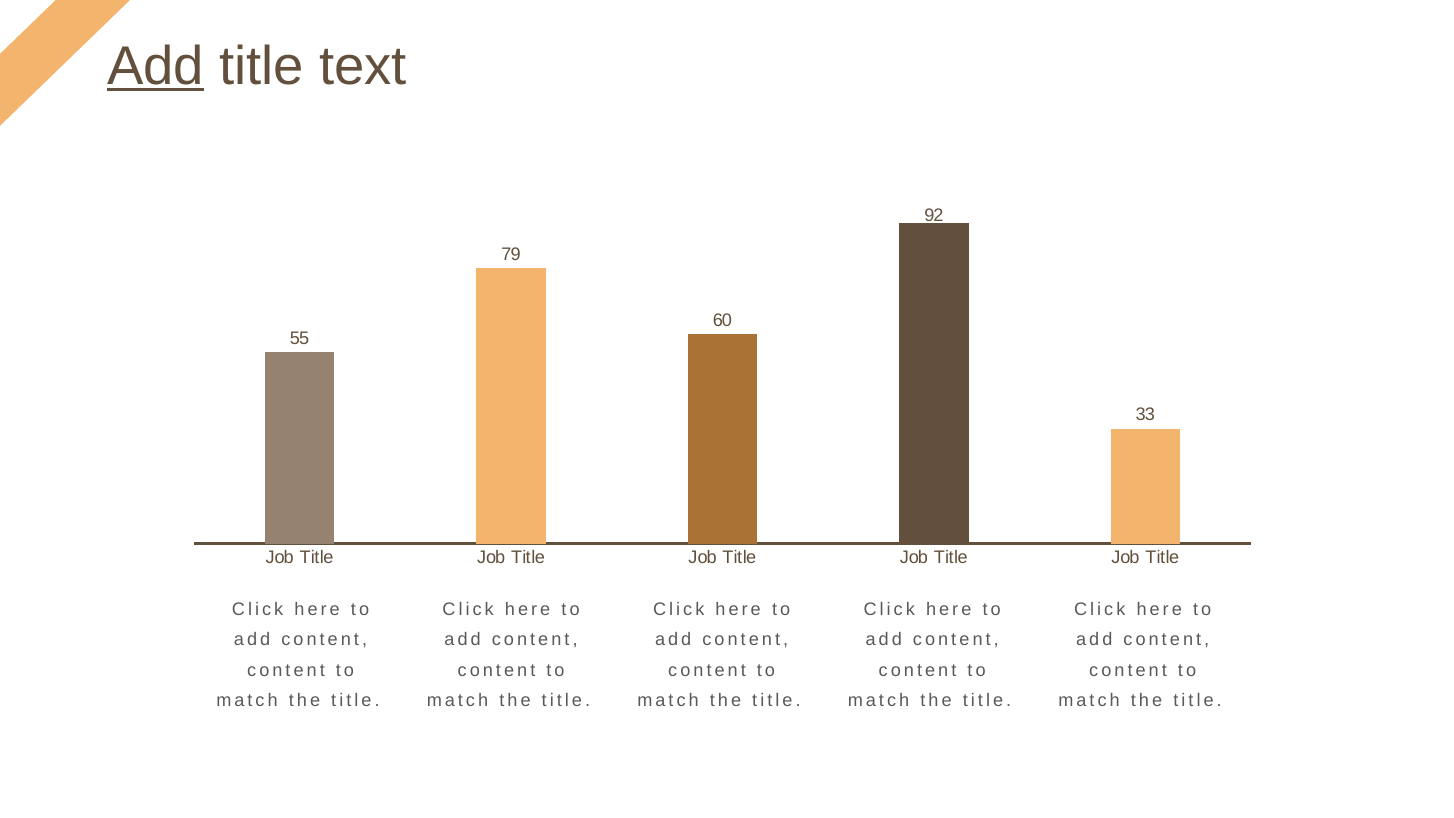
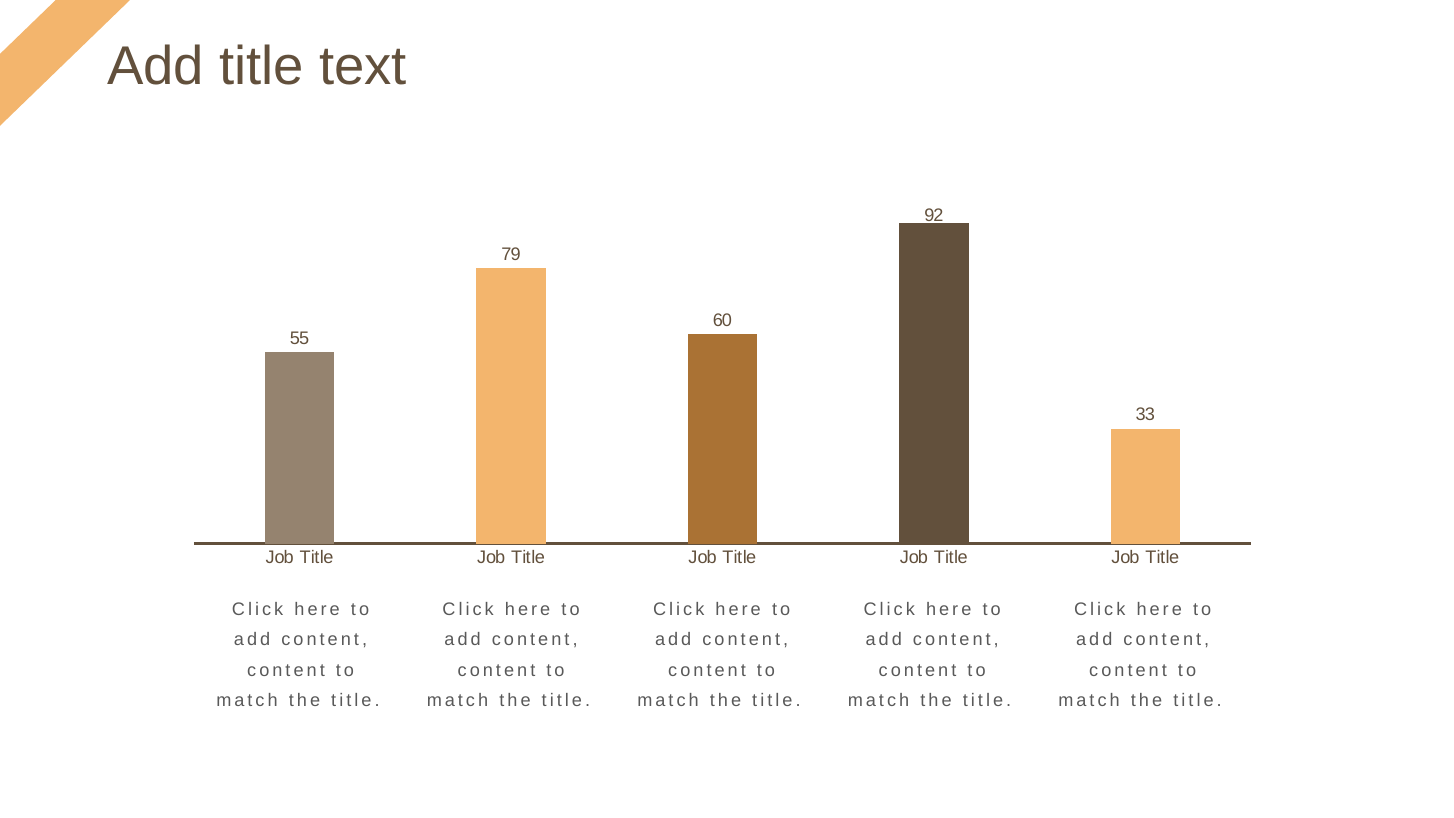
Add underline: present -> none (156, 66)
